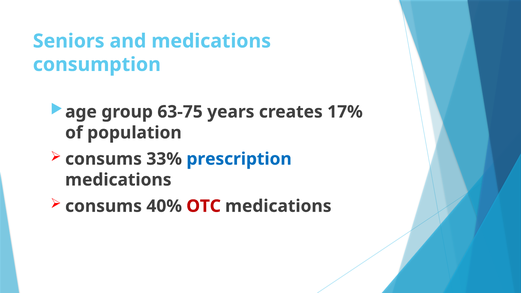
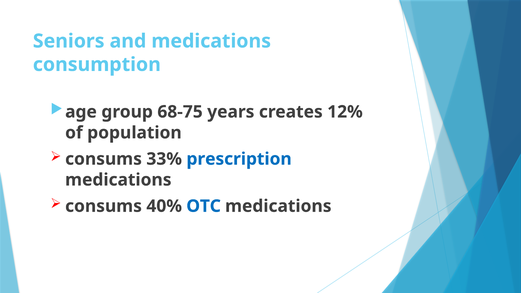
63-75: 63-75 -> 68-75 (180, 112)
17%: 17% -> 12% (345, 112)
OTC colour: red -> blue (204, 206)
